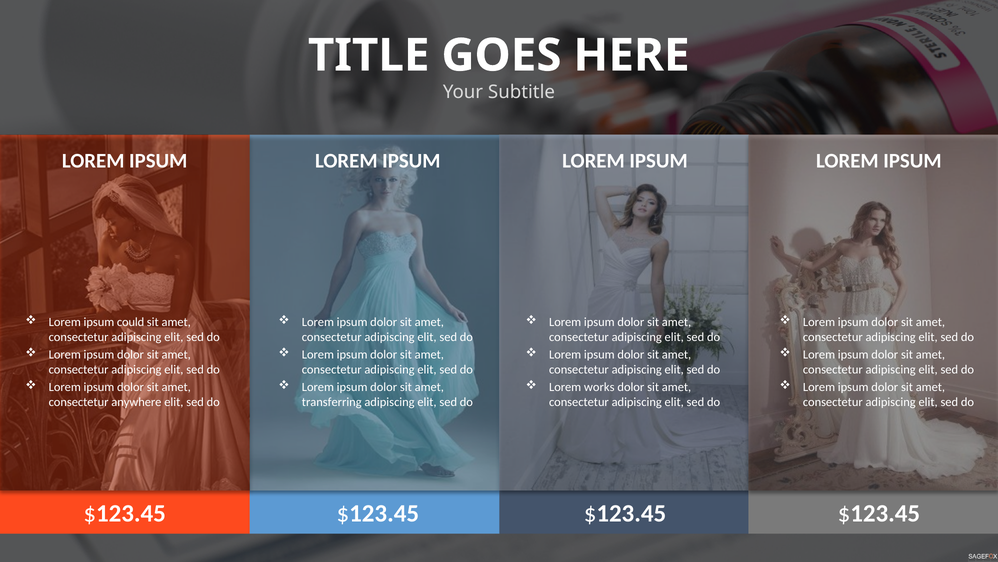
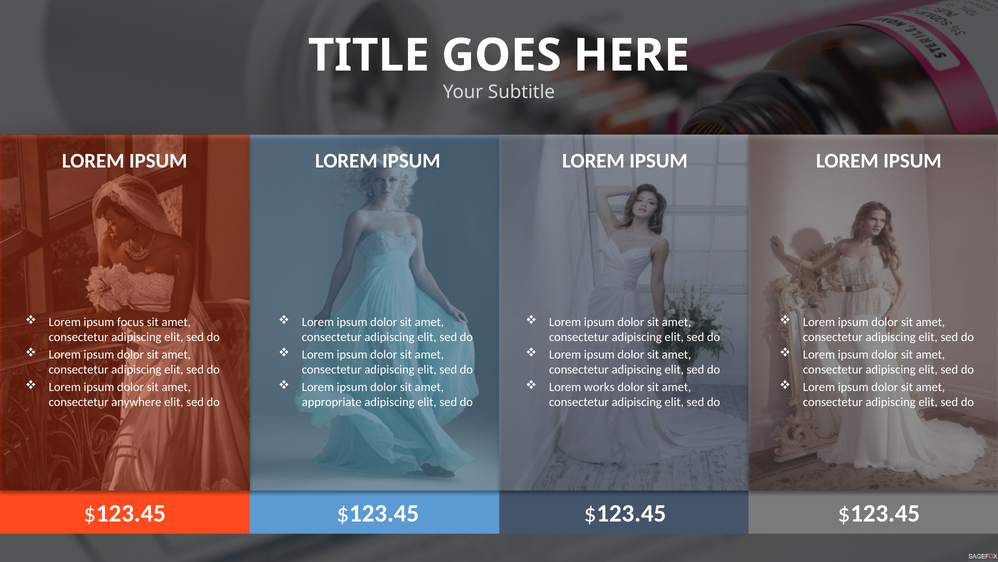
could: could -> focus (131, 322)
transferring: transferring -> appropriate (332, 402)
